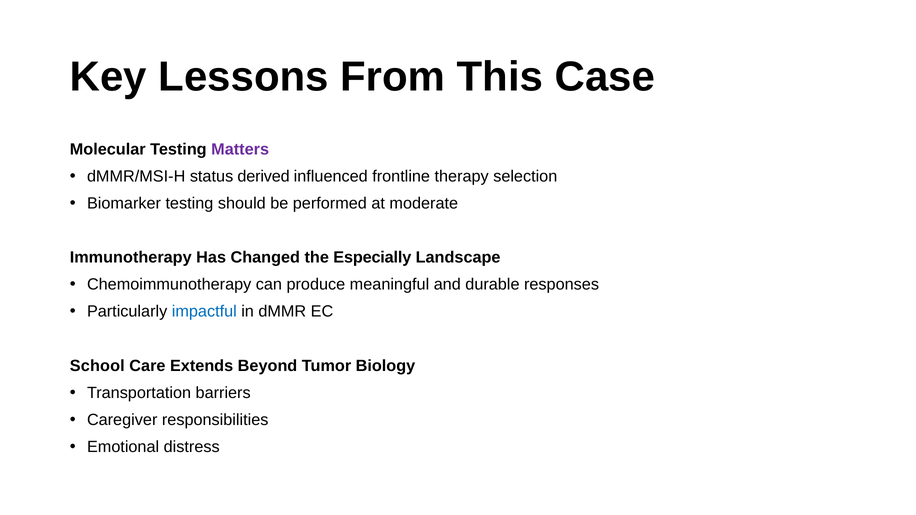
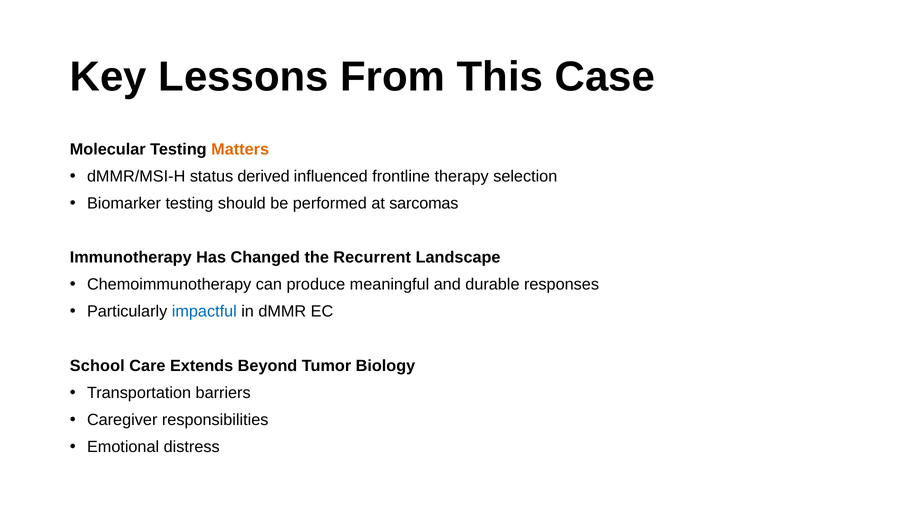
Matters colour: purple -> orange (240, 149)
moderate: moderate -> sarcomas (424, 203)
Especially: Especially -> Recurrent (372, 258)
